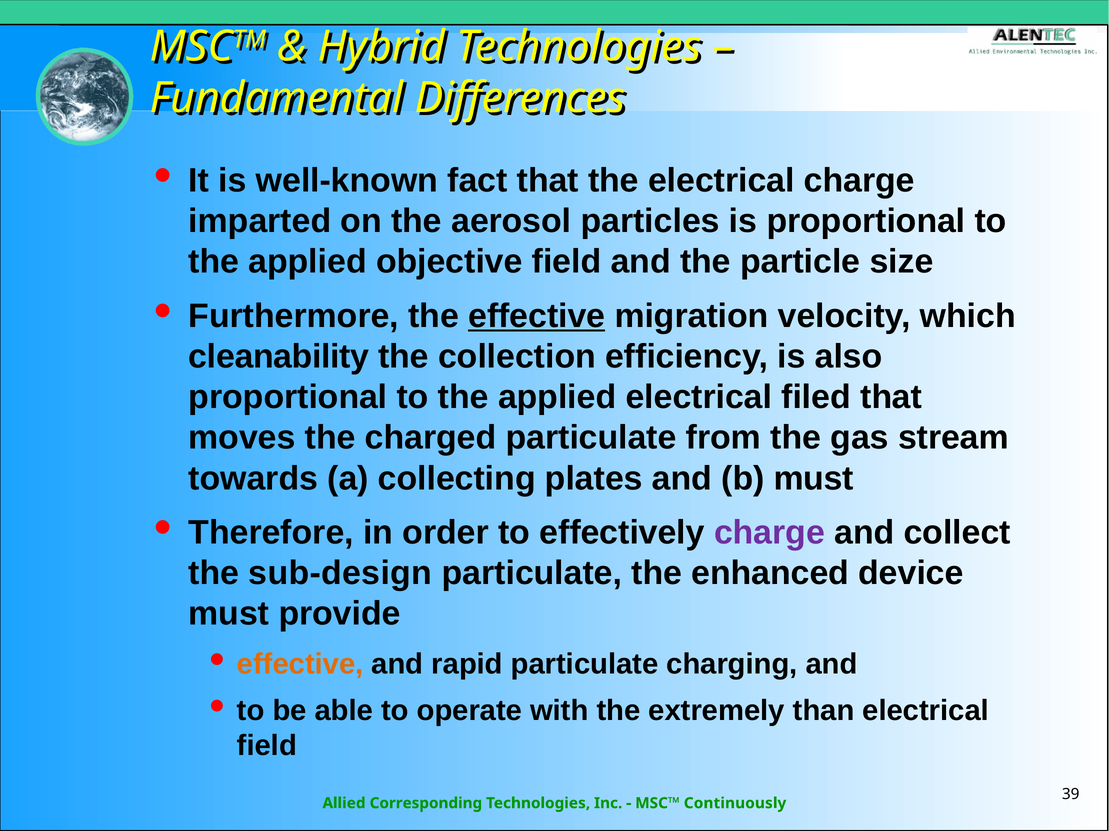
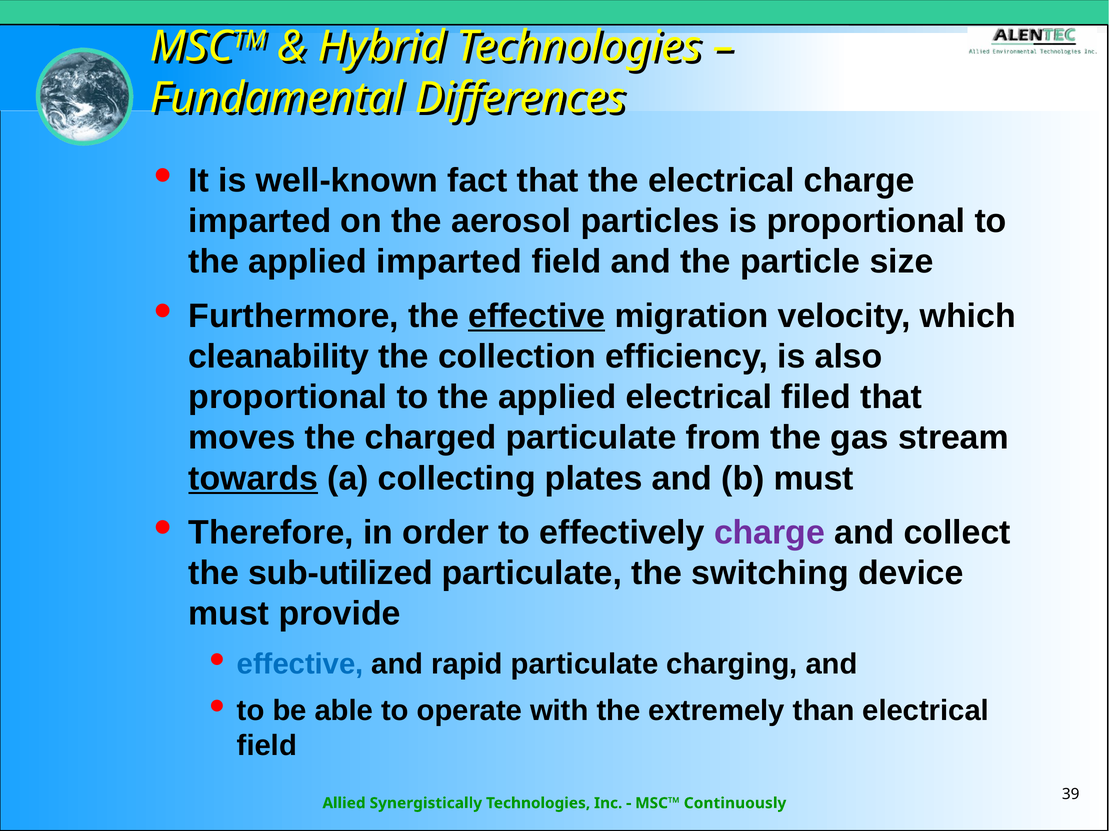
applied objective: objective -> imparted (449, 262)
towards underline: none -> present (253, 479)
sub-design: sub-design -> sub-utilized (341, 574)
enhanced: enhanced -> switching (770, 574)
effective colour: orange -> blue (300, 664)
Corresponding: Corresponding -> Synergistically (426, 804)
